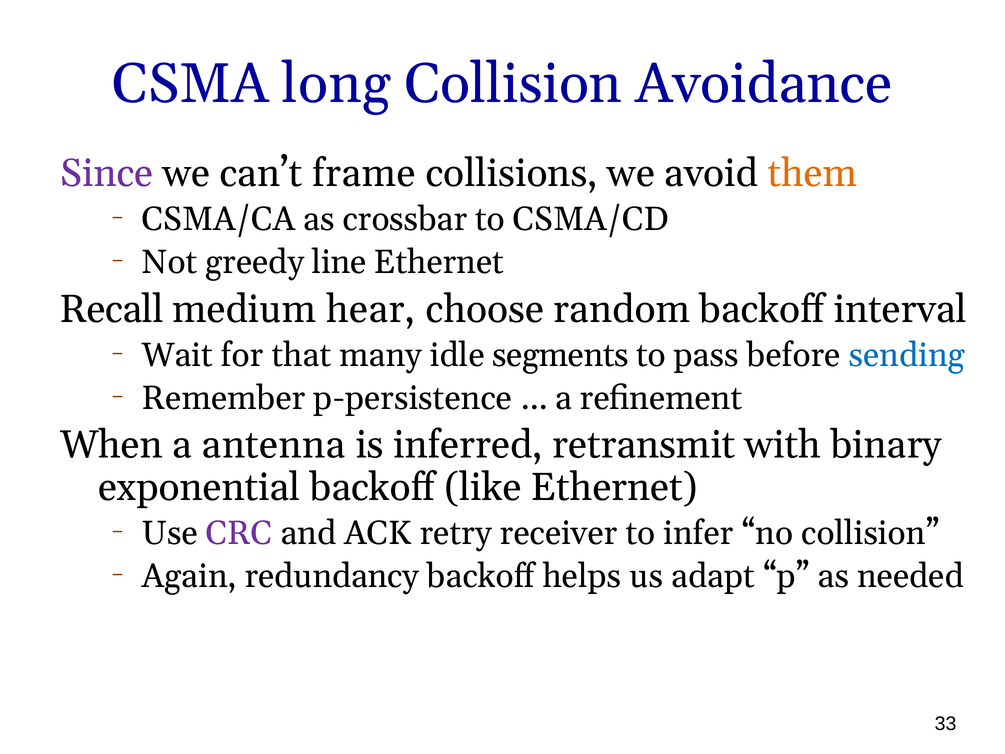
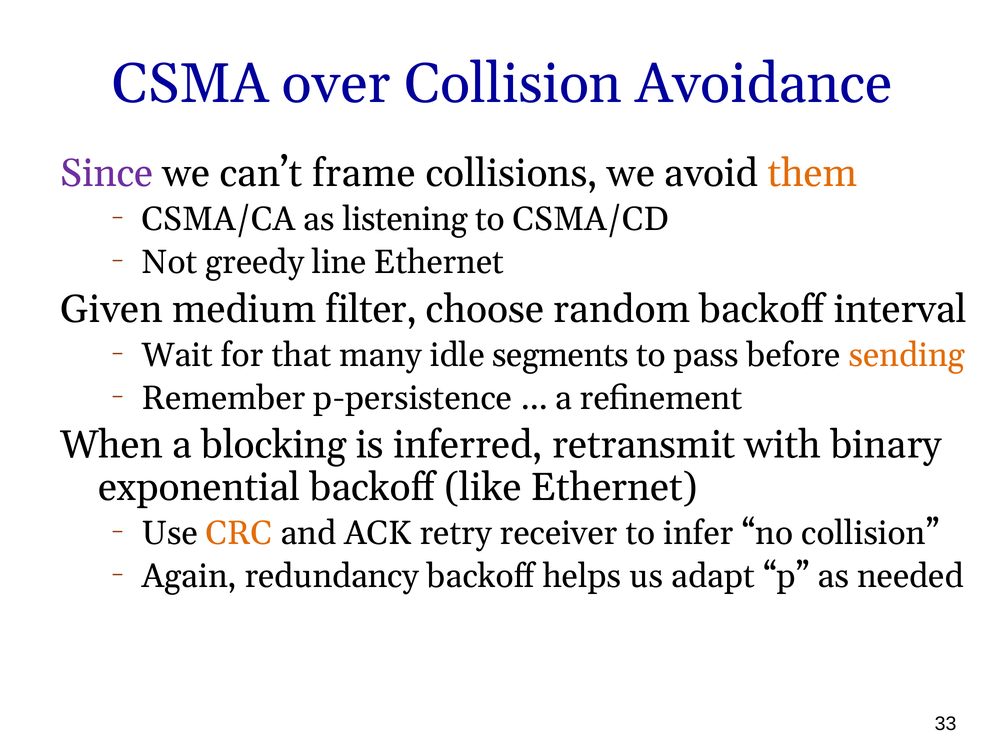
long: long -> over (336, 84)
crossbar: crossbar -> listening (405, 219)
Recall: Recall -> Given (111, 309)
hear: hear -> filter (371, 309)
sending colour: blue -> orange (907, 355)
antenna: antenna -> blocking (274, 445)
CRC colour: purple -> orange (239, 533)
